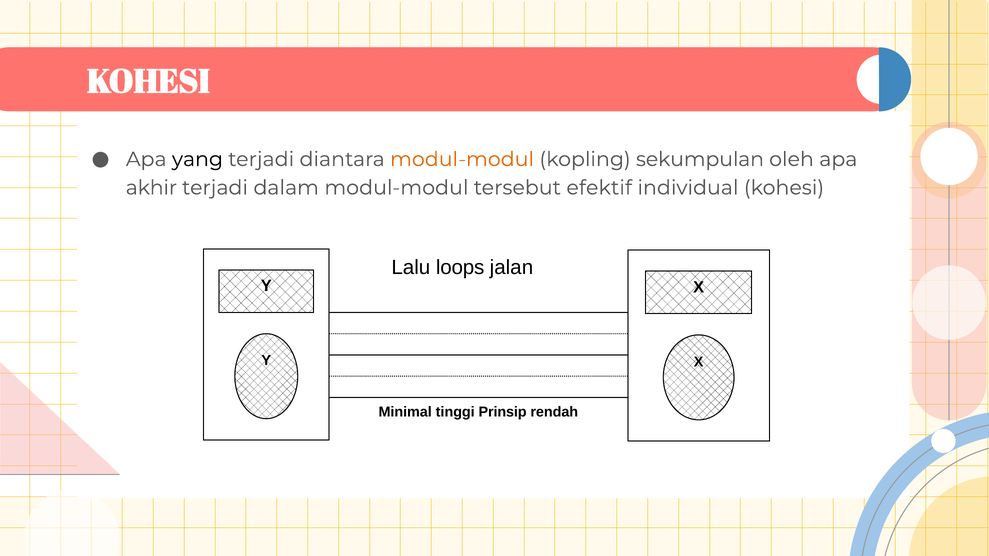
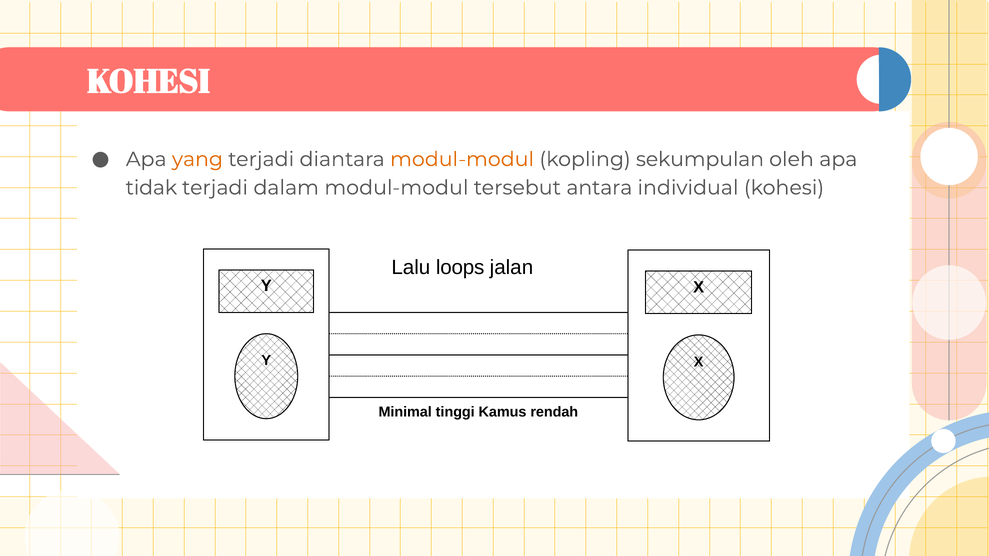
yang colour: black -> orange (197, 159)
akhir: akhir -> tidak (151, 188)
efektif: efektif -> antara (599, 188)
Prinsip: Prinsip -> Kamus (503, 412)
